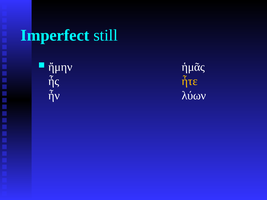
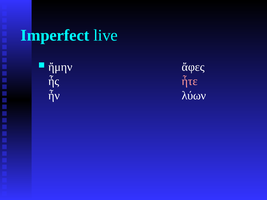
still: still -> live (106, 35)
ἡμᾶς: ἡμᾶς -> ἄφες (193, 67)
ἦτε colour: yellow -> pink (190, 81)
